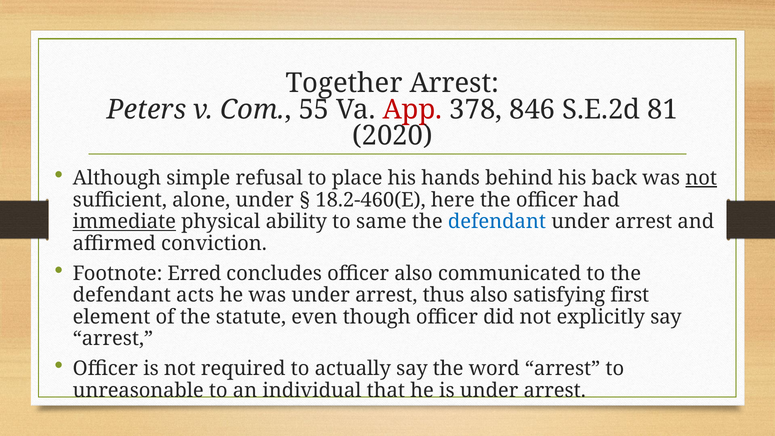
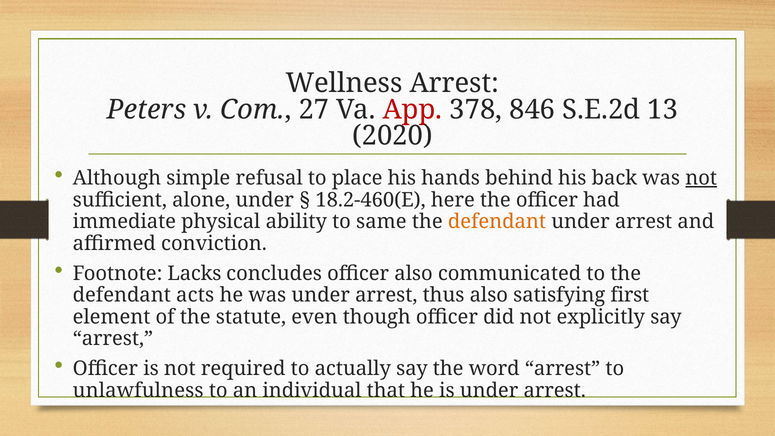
Together: Together -> Wellness (344, 83)
55: 55 -> 27 (314, 109)
81: 81 -> 13 (663, 109)
immediate underline: present -> none (124, 222)
defendant colour: blue -> orange (497, 222)
Erred: Erred -> Lacks (194, 273)
unreasonable: unreasonable -> unlawfulness (138, 390)
